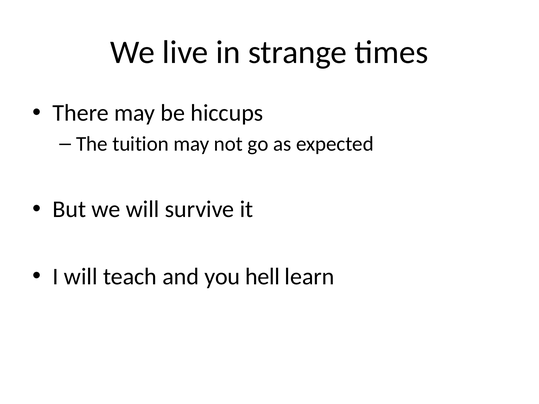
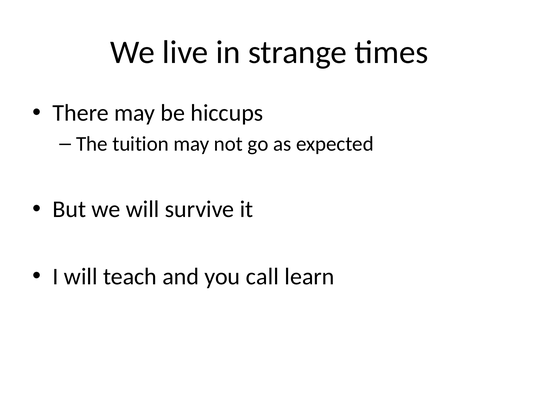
hell: hell -> call (262, 277)
